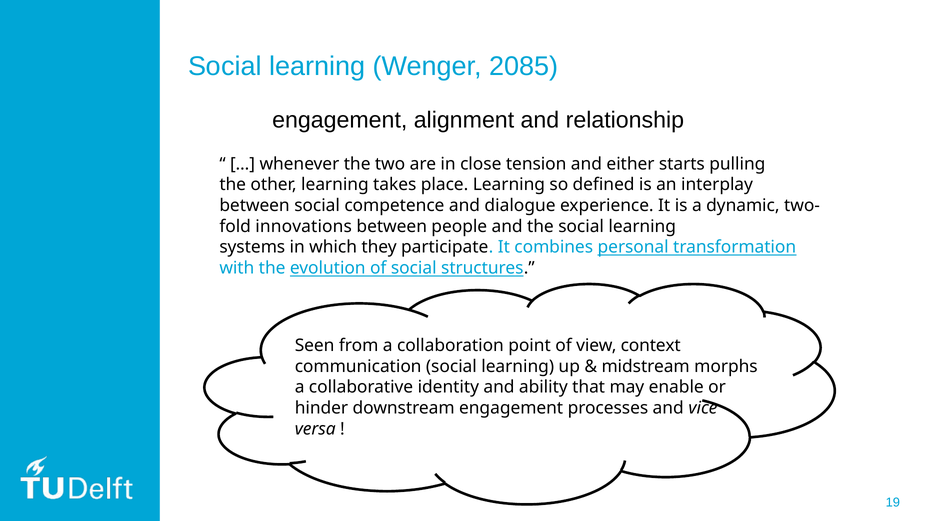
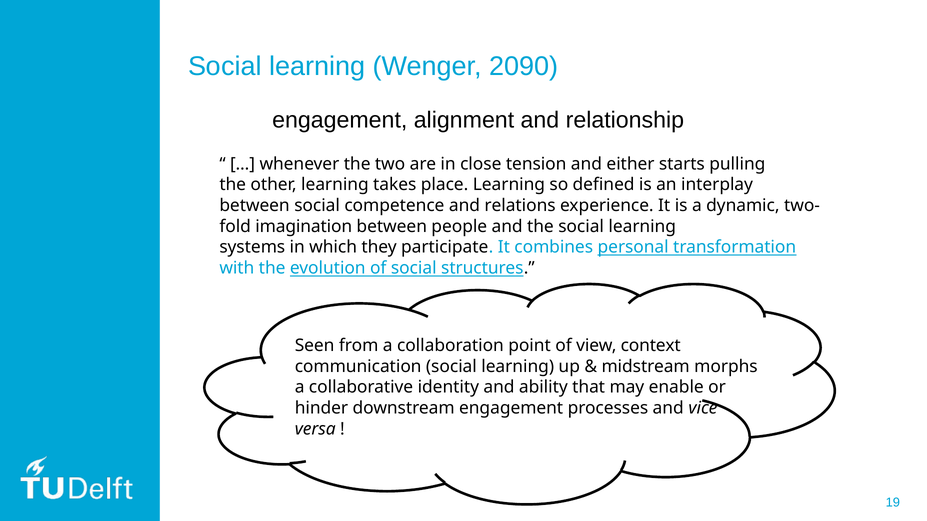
2085: 2085 -> 2090 (524, 66)
dialogue: dialogue -> relations (520, 206)
innovations: innovations -> imagination (304, 227)
